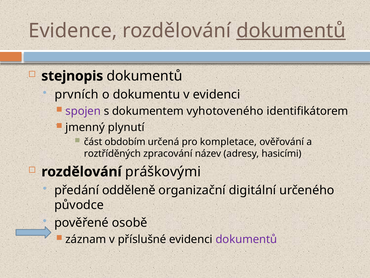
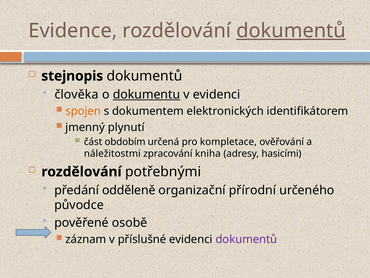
prvních: prvních -> člověka (77, 94)
dokumentu underline: none -> present (146, 94)
spojen colour: purple -> orange (83, 111)
vyhotoveného: vyhotoveného -> elektronických (225, 111)
roztříděných: roztříděných -> náležitostmi (112, 153)
název: název -> kniha (208, 153)
práškovými: práškovými -> potřebnými (163, 171)
digitální: digitální -> přírodní (252, 190)
